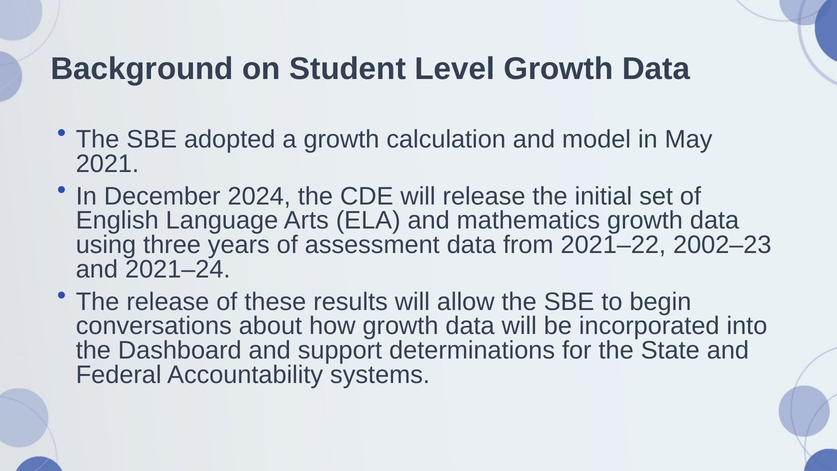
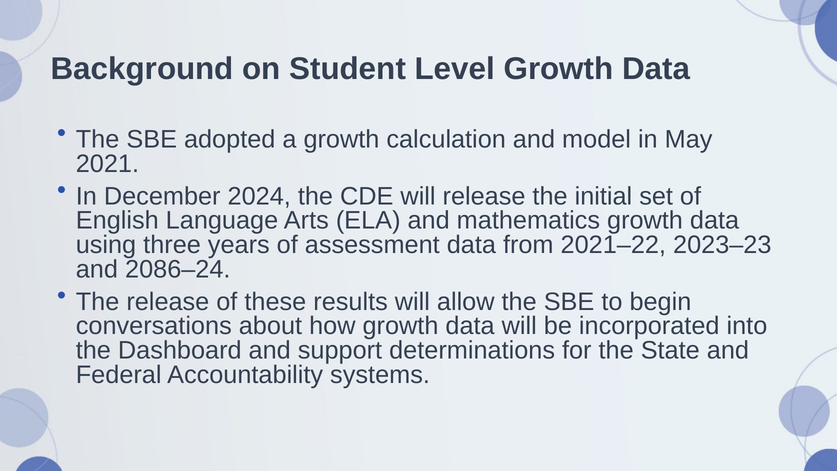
2002–23: 2002–23 -> 2023–23 (722, 245)
2021–24: 2021–24 -> 2086–24 (178, 269)
